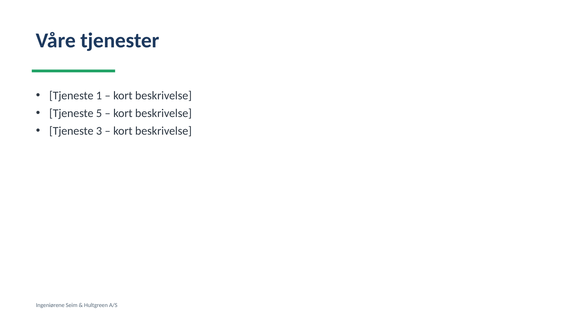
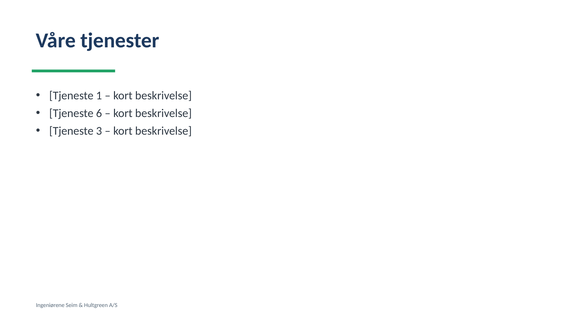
5: 5 -> 6 (99, 113)
